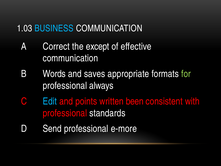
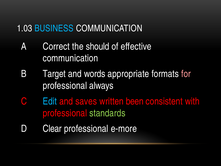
except: except -> should (98, 46)
Words: Words -> Target (54, 74)
saves: saves -> words (95, 74)
for colour: light green -> pink (186, 74)
points: points -> saves (86, 101)
standards colour: white -> light green (107, 113)
Send: Send -> Clear (52, 129)
